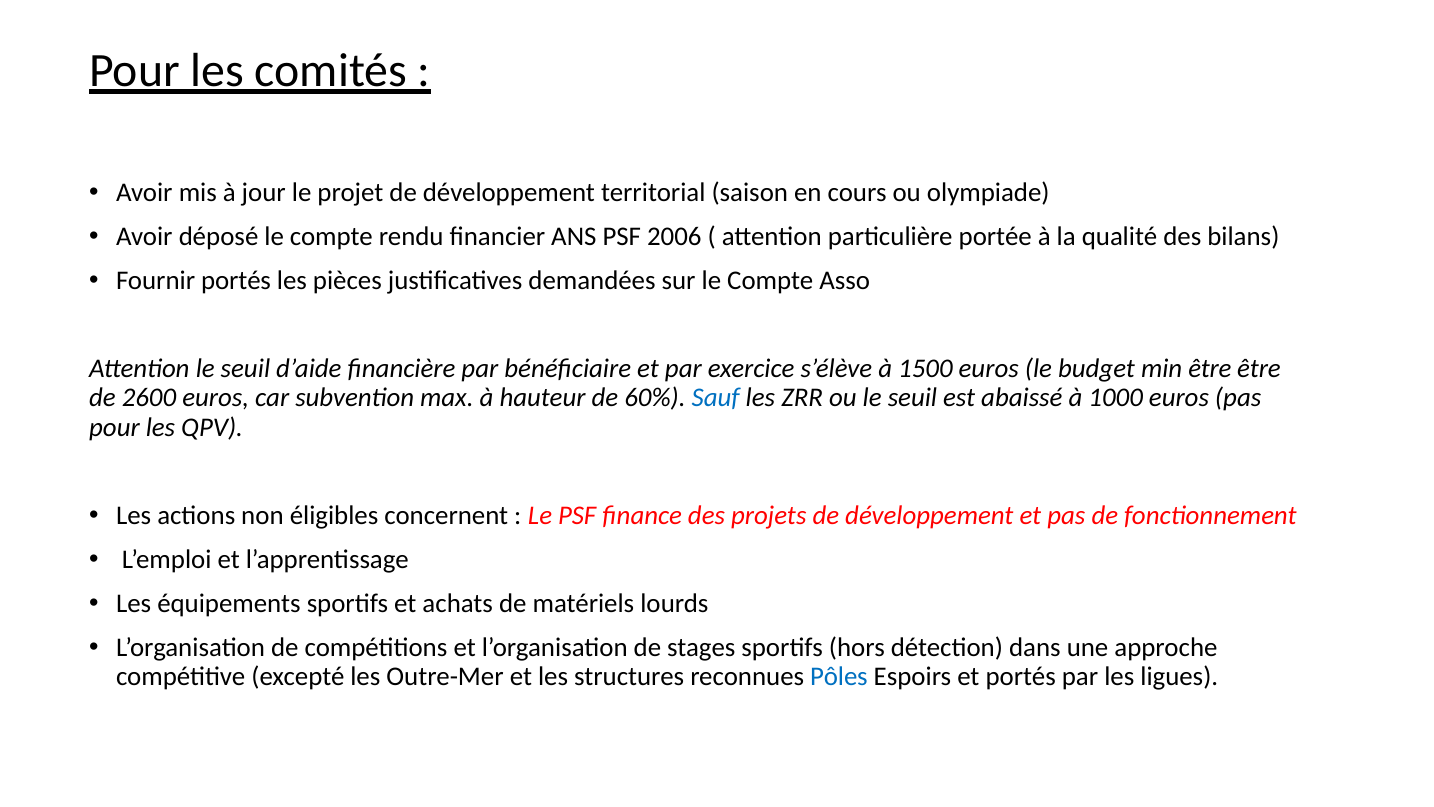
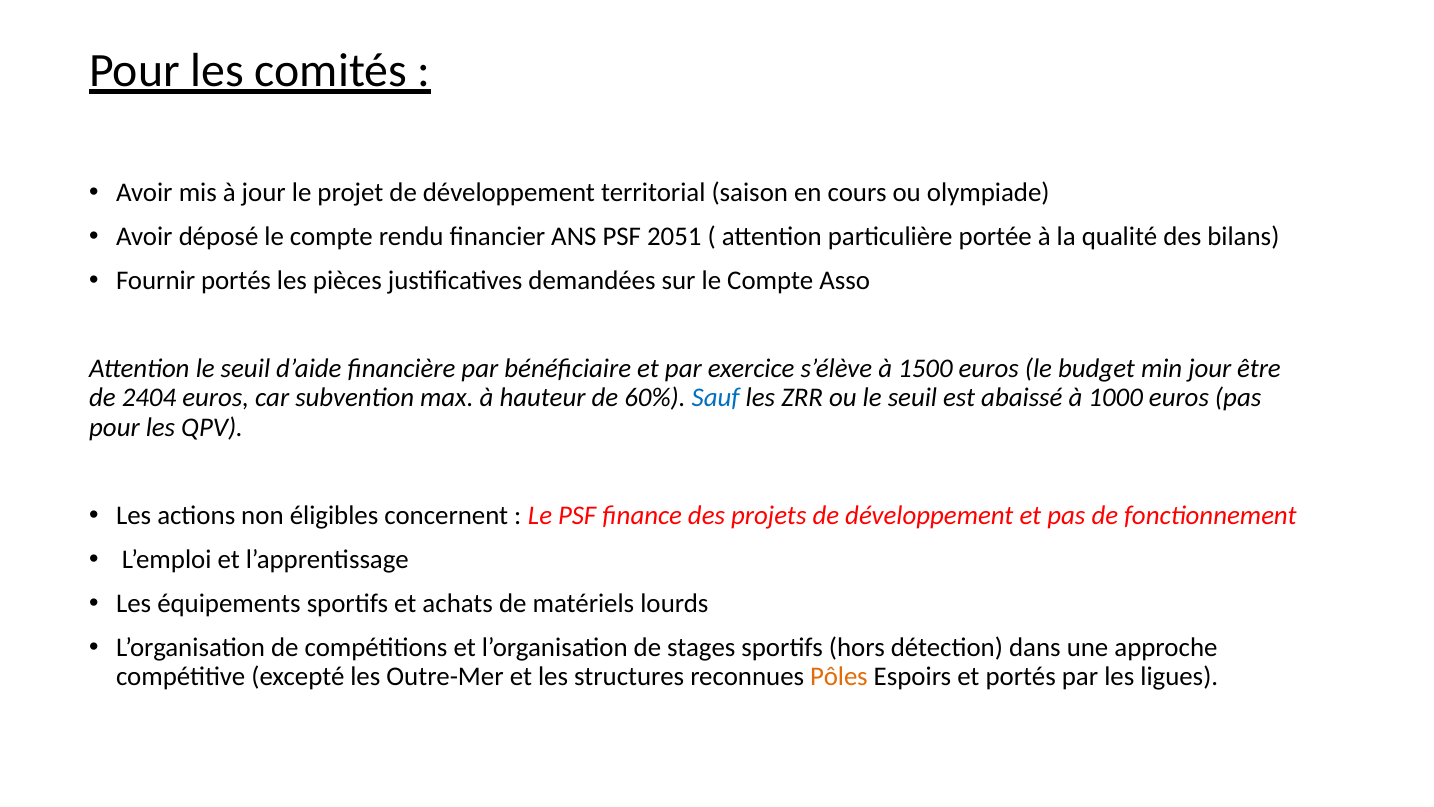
2006: 2006 -> 2051 (674, 237)
min être: être -> jour (1210, 369)
2600: 2600 -> 2404 (149, 398)
Pôles colour: blue -> orange (839, 676)
